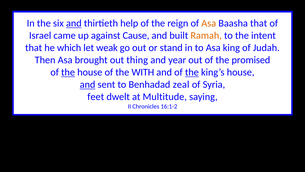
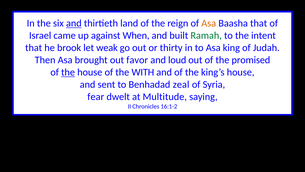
help: help -> land (129, 23)
Cause: Cause -> When (136, 36)
Ramah colour: orange -> green (206, 36)
which: which -> brook (69, 48)
stand: stand -> thirty (171, 48)
thing: thing -> favor (137, 60)
year: year -> loud (177, 60)
the underline: present -> none (192, 72)
and underline: present -> none (88, 84)
feet: feet -> fear (96, 97)
